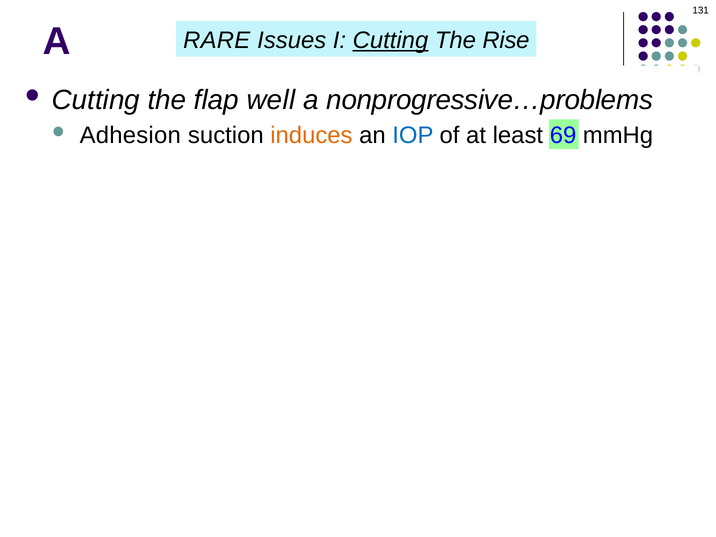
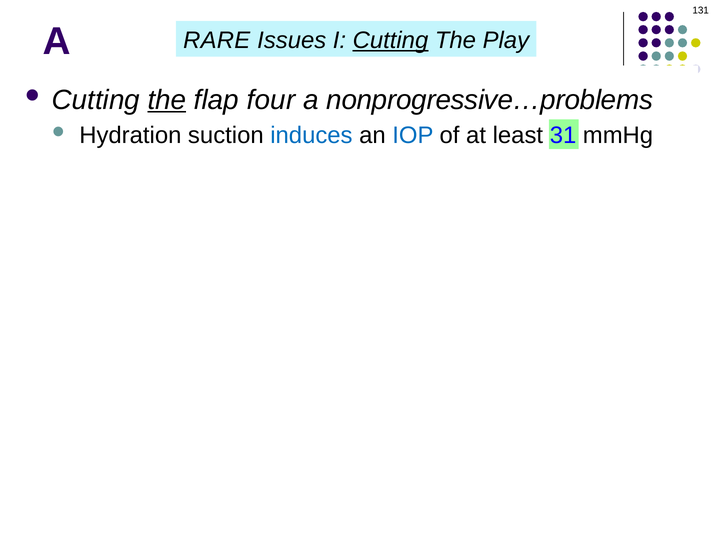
Rise: Rise -> Play (506, 40)
the underline: none -> present (167, 100)
well: well -> four (271, 100)
Adhesion: Adhesion -> Hydration (130, 135)
induces colour: orange -> blue (311, 135)
69: 69 -> 31 (563, 135)
